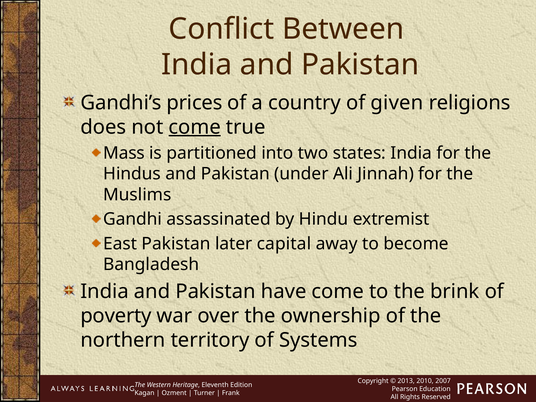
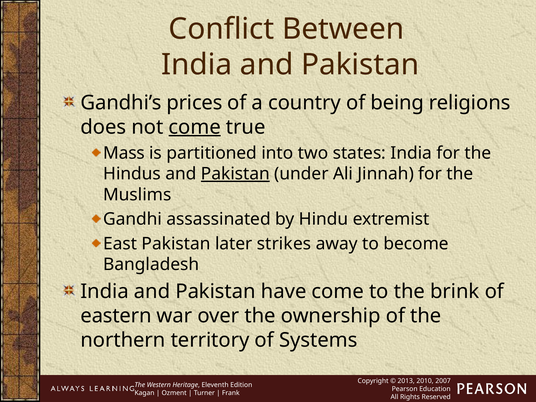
given: given -> being (397, 103)
Pakistan underline: none -> present (235, 174)
capital: capital -> strikes (284, 244)
poverty: poverty -> eastern (116, 316)
